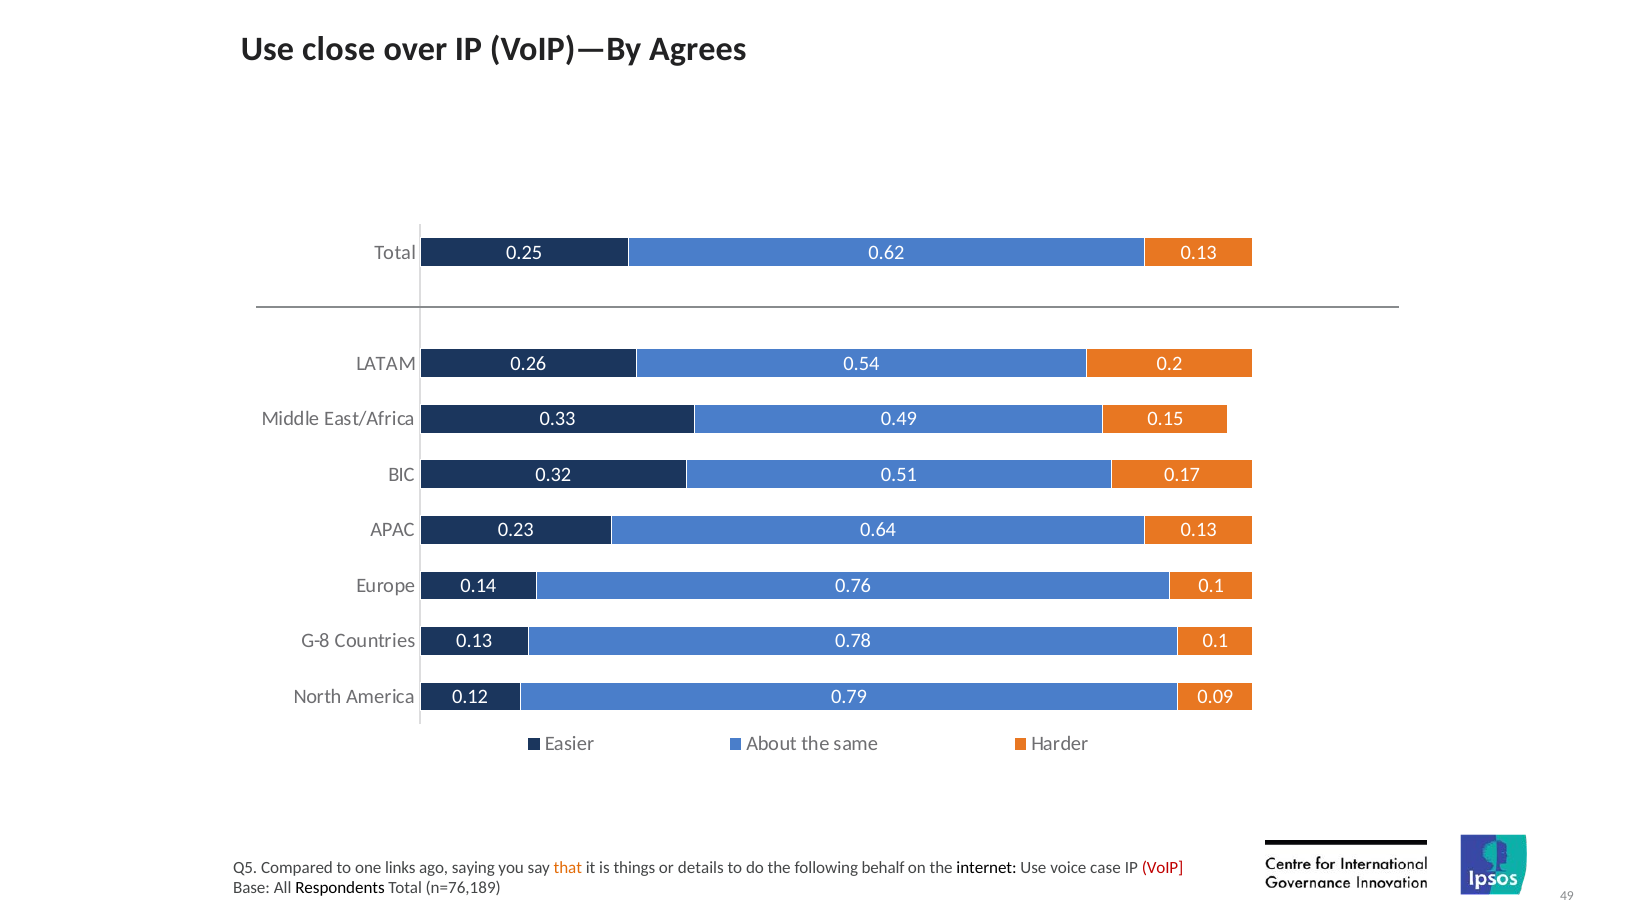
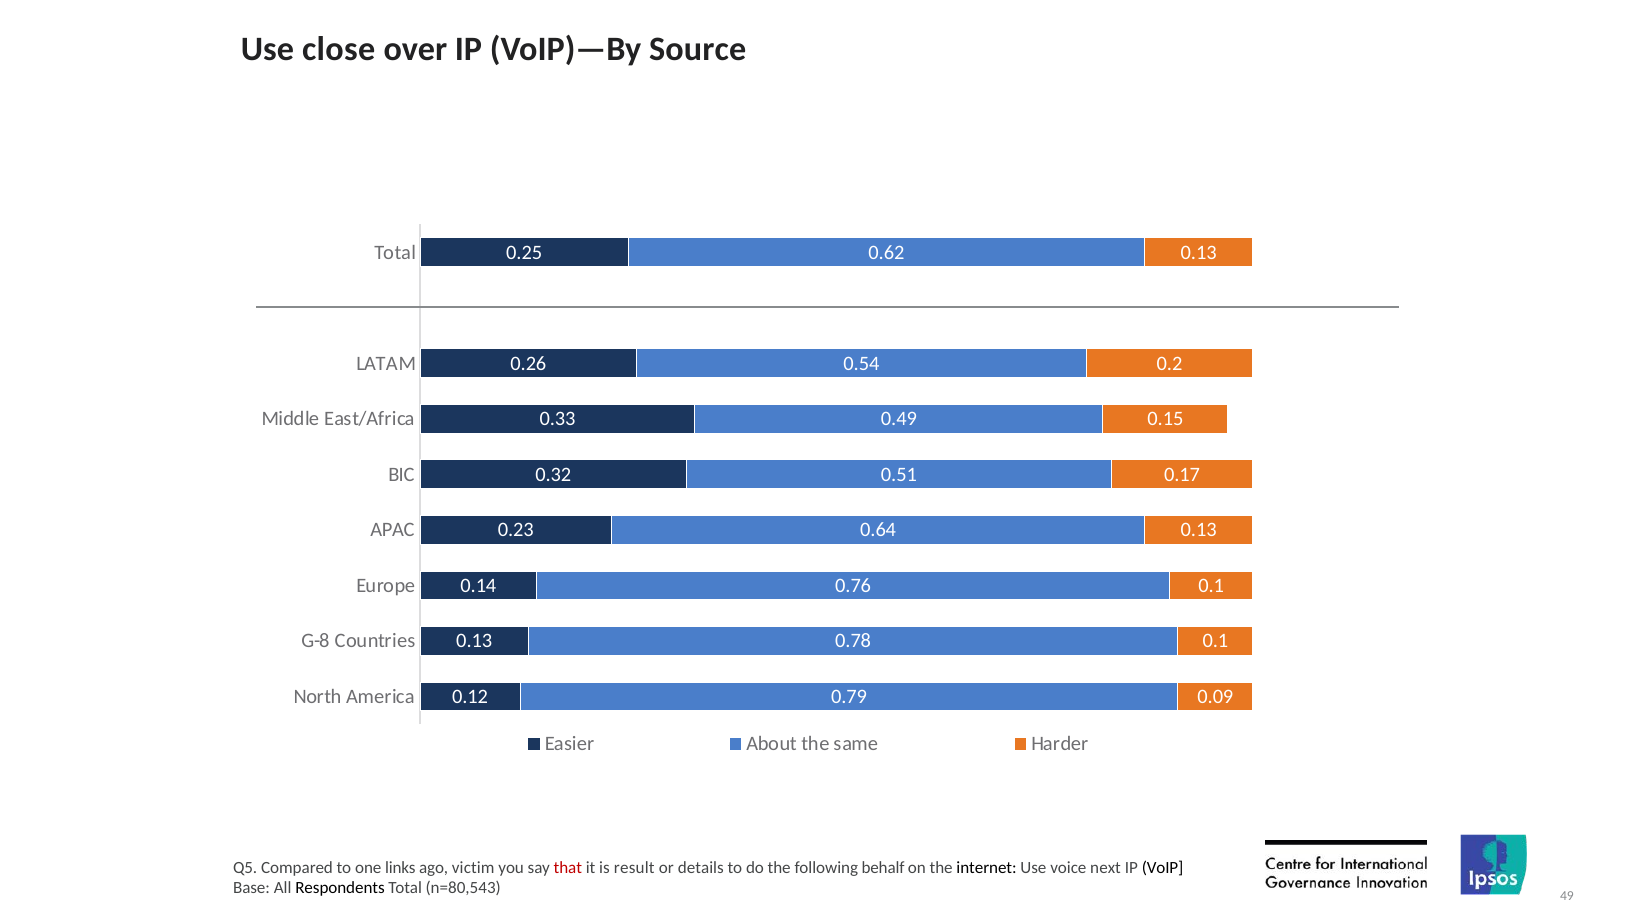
Agrees: Agrees -> Source (698, 49)
saying: saying -> victim (473, 868)
that colour: orange -> red (568, 868)
things: things -> result (634, 868)
case: case -> next (1106, 868)
VoIP colour: red -> black (1163, 868)
n=76,189: n=76,189 -> n=80,543 (463, 887)
